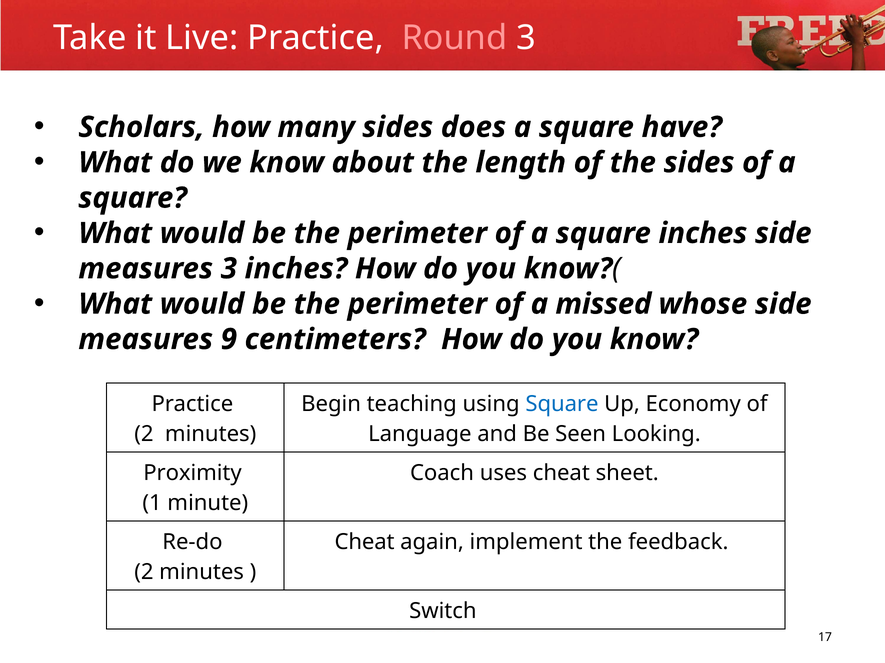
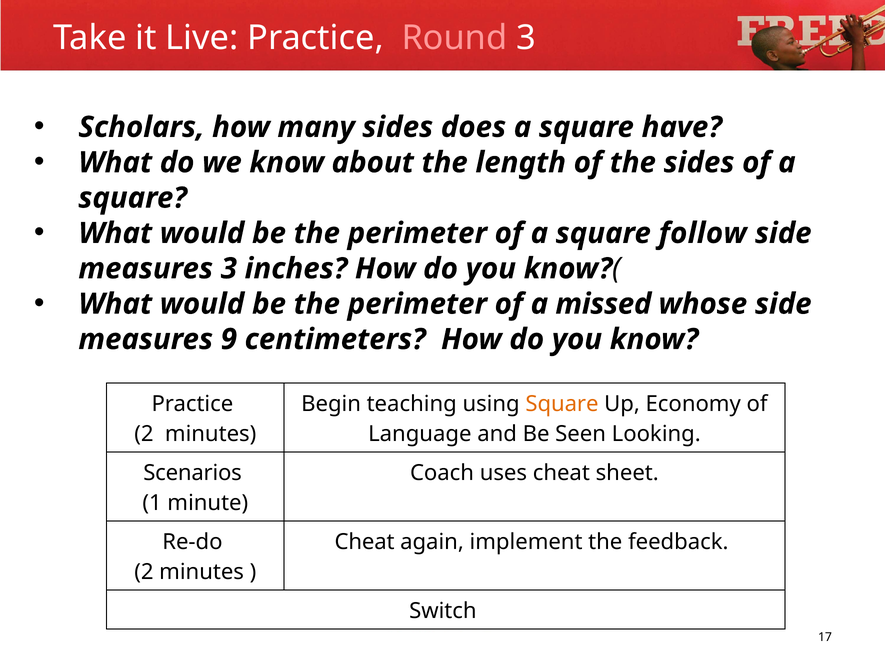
square inches: inches -> follow (703, 234)
Square colour: blue -> orange (562, 404)
Proximity: Proximity -> Scenarios (193, 473)
